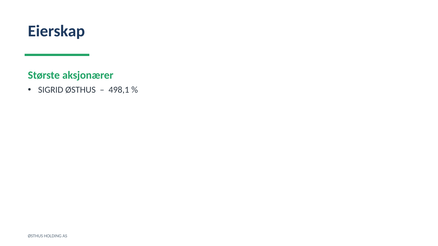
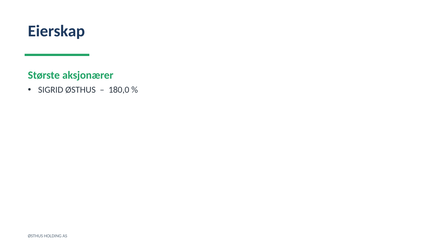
498,1: 498,1 -> 180,0 (119, 90)
